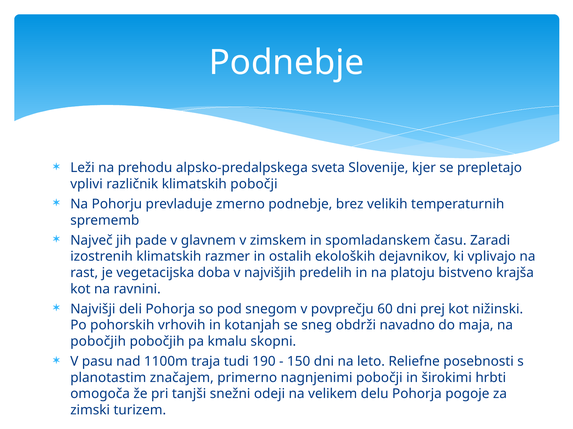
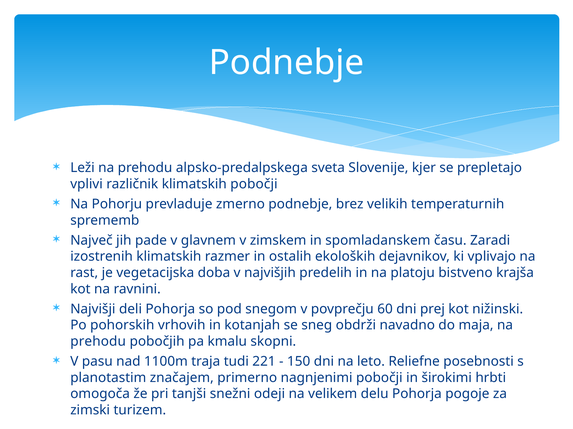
pobočjih: pobočjih -> prehodu (98, 342)
190: 190 -> 221 (264, 362)
